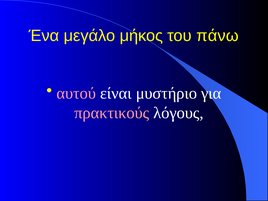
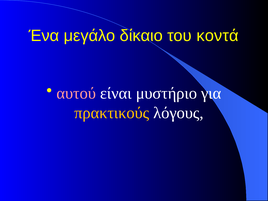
μήκος: μήκος -> δίκαιο (141, 36)
πάνω: πάνω -> κοντά (217, 36)
πρακτικούς colour: pink -> yellow (112, 113)
